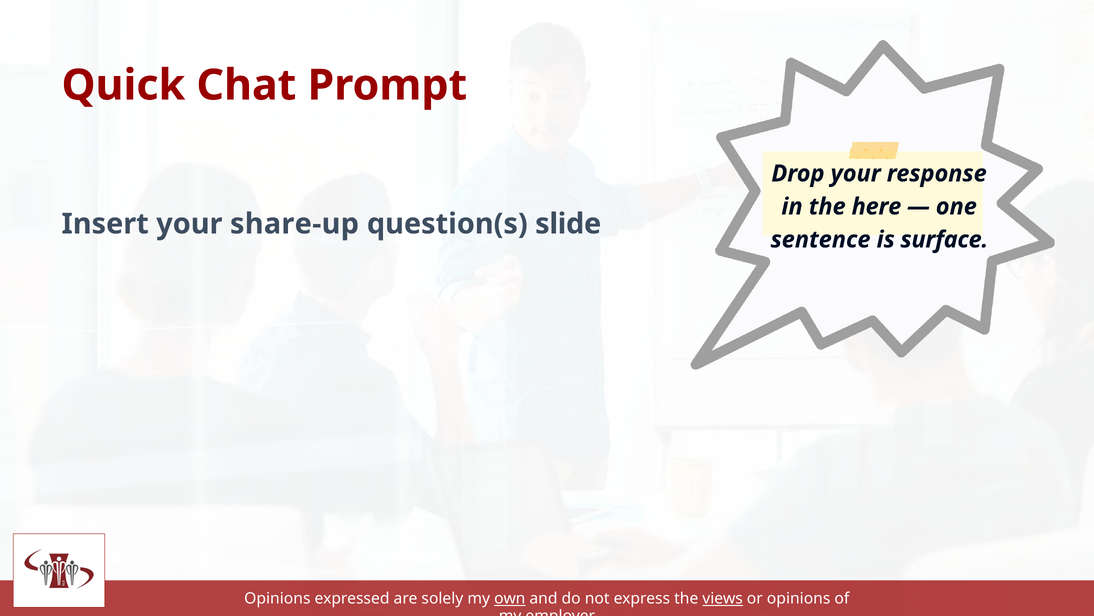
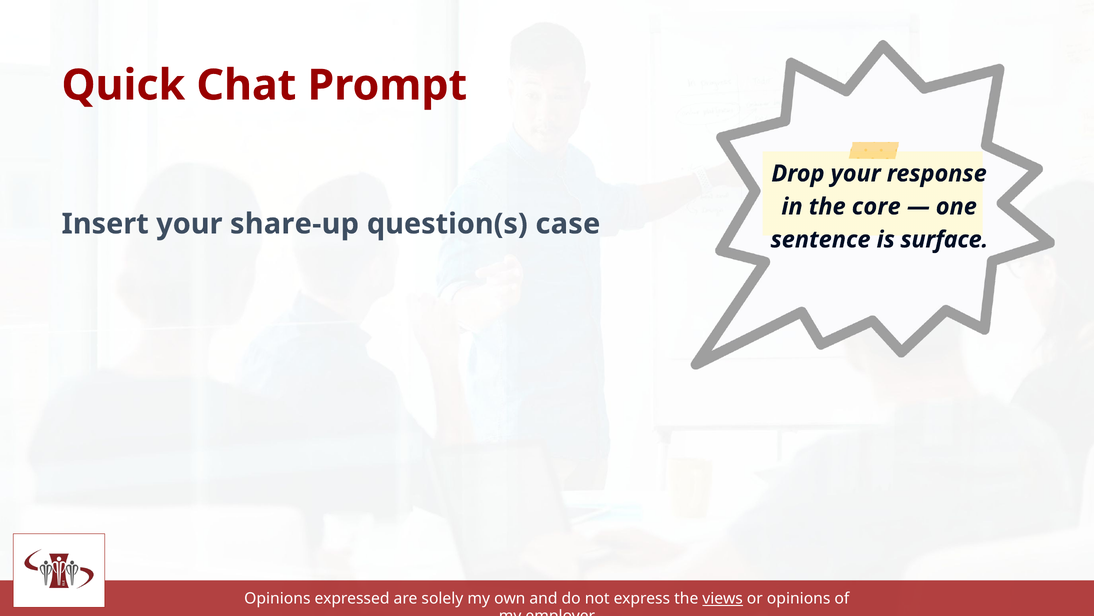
here: here -> core (876, 206)
slide: slide -> case (568, 224)
own underline: present -> none (510, 598)
